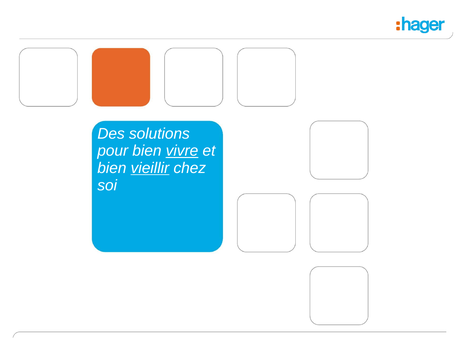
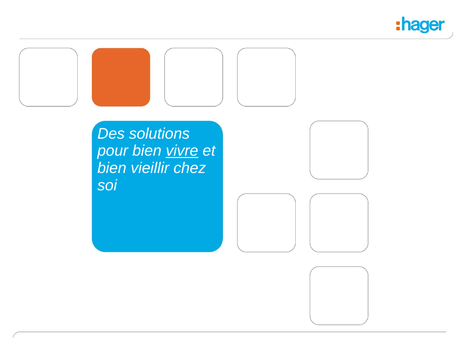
vieillir underline: present -> none (150, 168)
